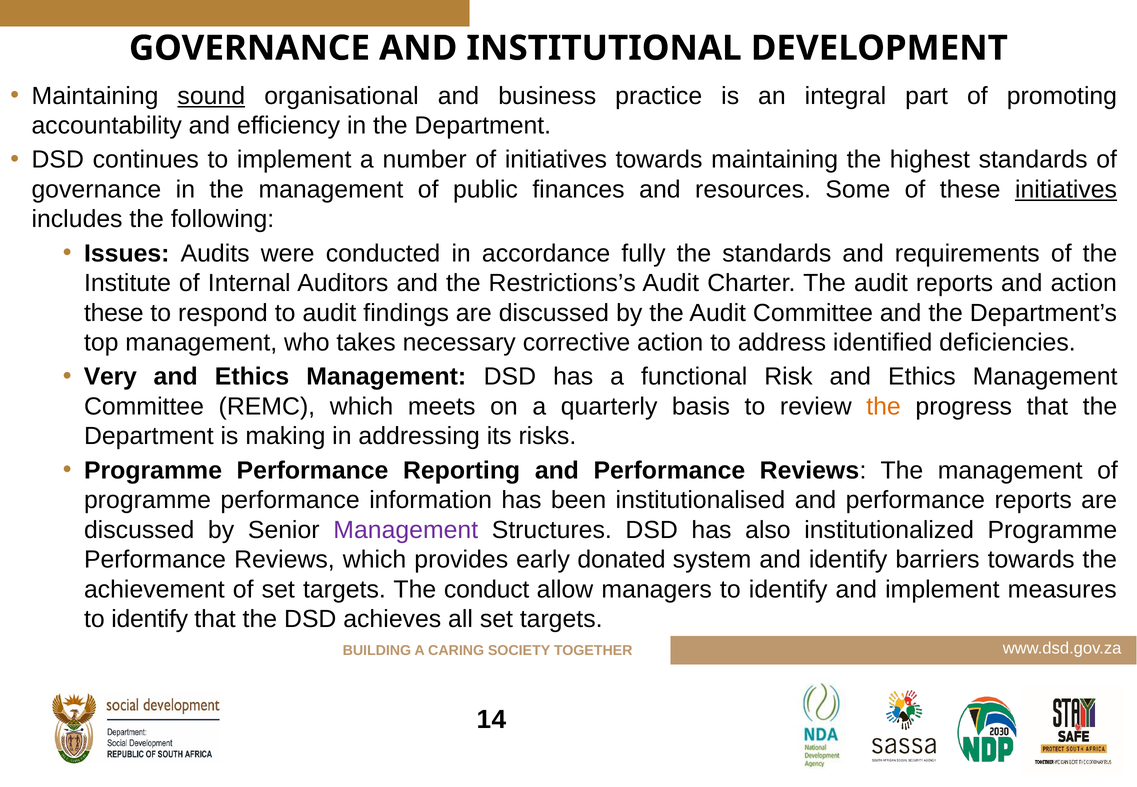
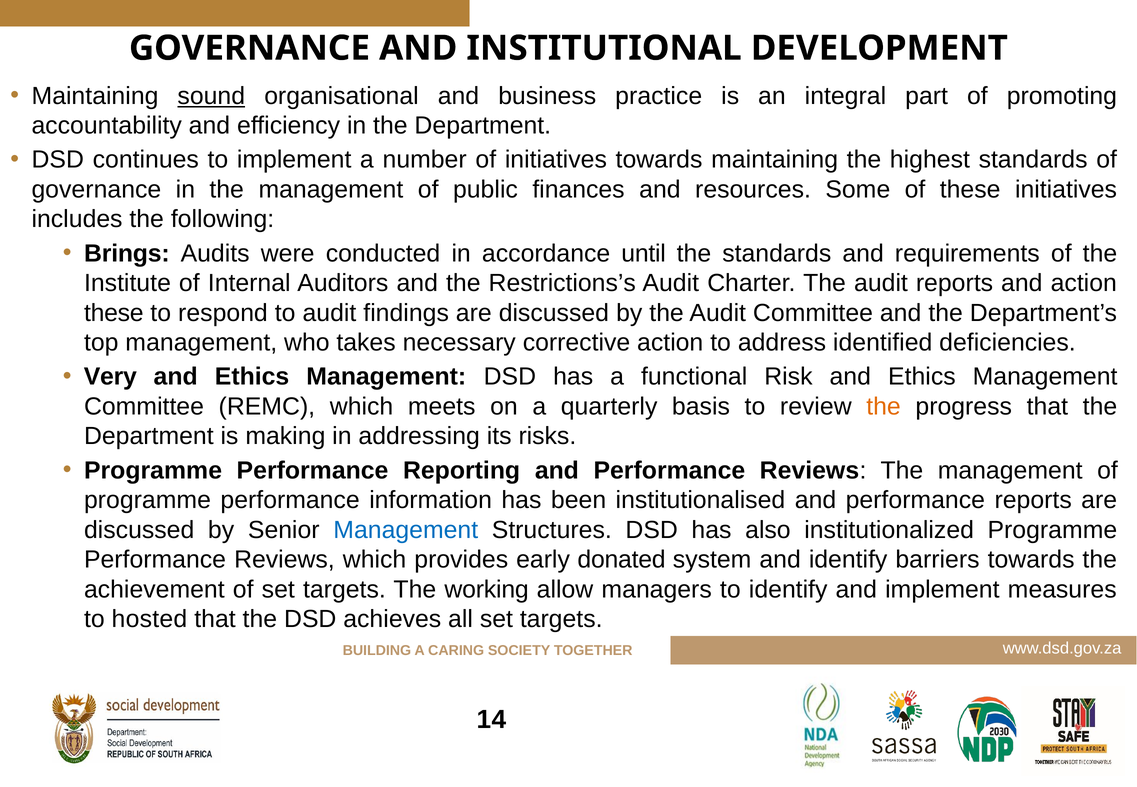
initiatives underline: present -> none (1066, 190)
Issues: Issues -> Brings (127, 253)
fully: fully -> until (644, 253)
Management colour: purple -> blue (406, 530)
conduct: conduct -> working (487, 589)
identify: identify -> hosted (149, 619)
